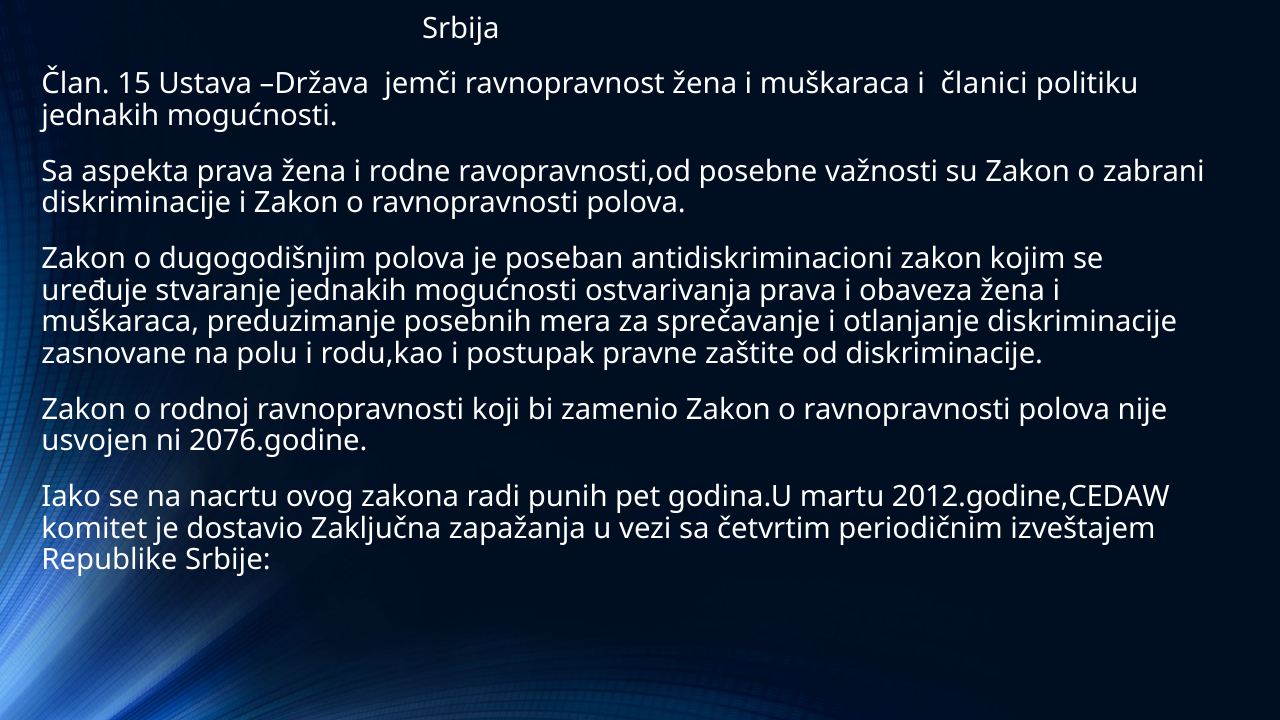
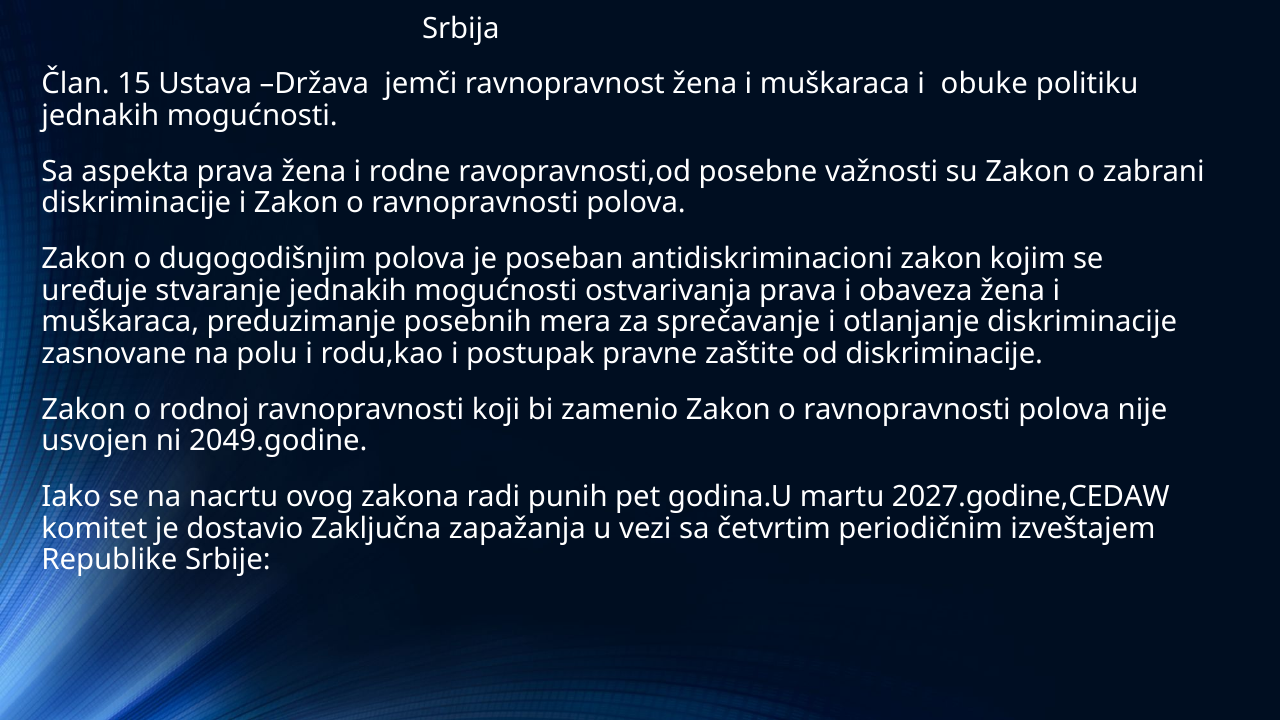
članici: članici -> obuke (984, 84)
2076.godine: 2076.godine -> 2049.godine (278, 441)
2012.godine,CEDAW: 2012.godine,CEDAW -> 2027.godine,CEDAW (1031, 497)
